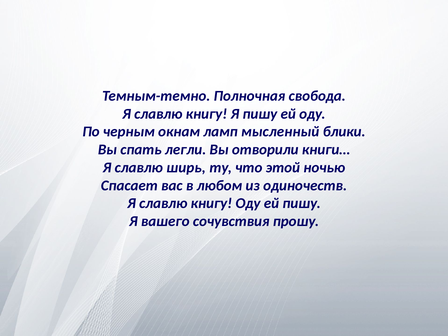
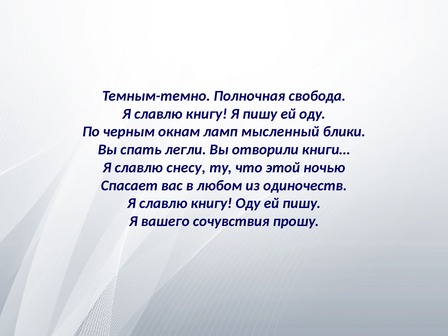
ширь: ширь -> снесу (186, 167)
